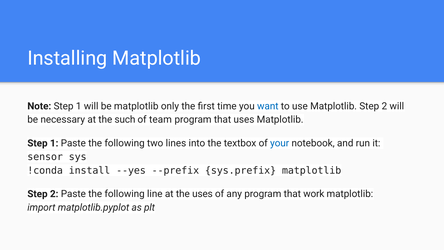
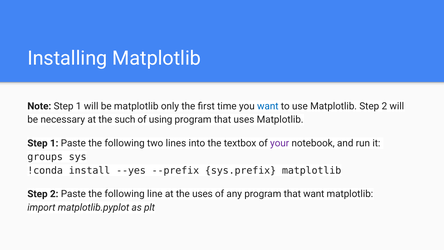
team: team -> using (161, 120)
your colour: blue -> purple (280, 143)
sensor: sensor -> groups (45, 157)
that work: work -> want (314, 194)
